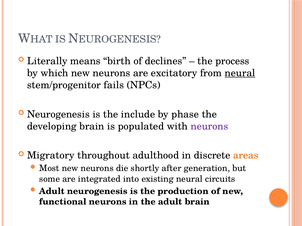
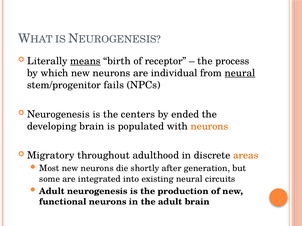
means underline: none -> present (85, 61)
declines: declines -> receptor (166, 61)
excitatory: excitatory -> individual (174, 73)
include: include -> centers (138, 114)
phase: phase -> ended (185, 114)
neurons colour: purple -> orange (209, 127)
